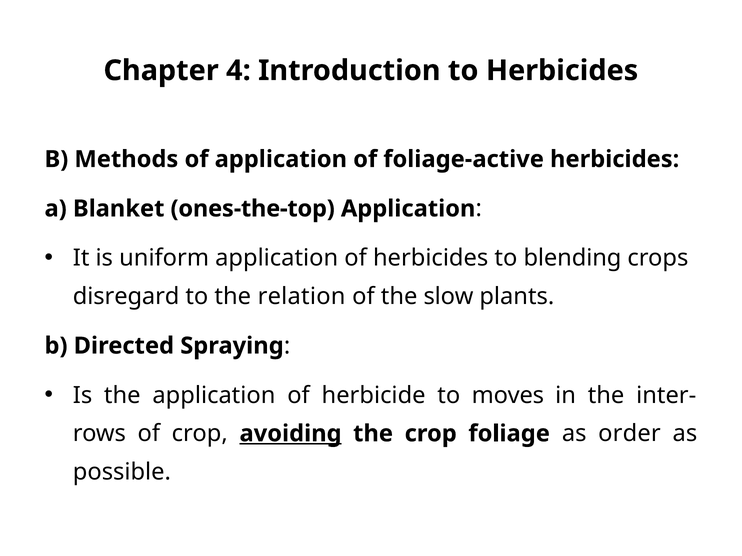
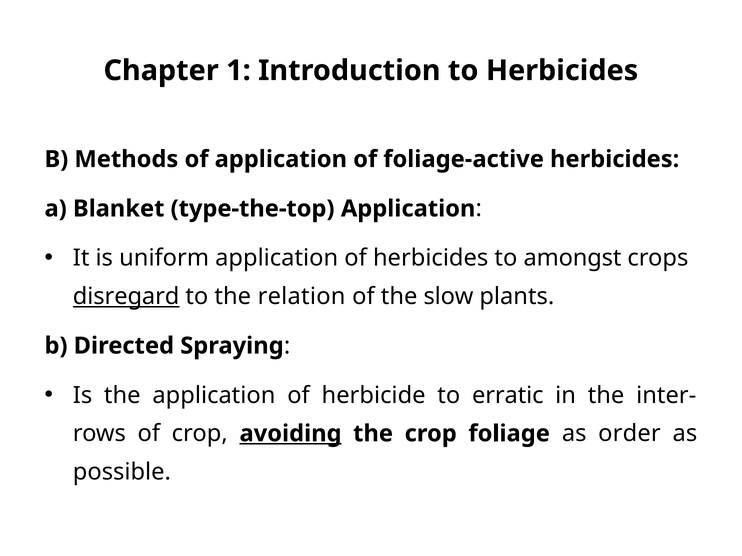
4: 4 -> 1 (238, 71)
ones-the-top: ones-the-top -> type-the-top (253, 209)
blending: blending -> amongst (572, 258)
disregard underline: none -> present (126, 297)
moves: moves -> erratic (508, 396)
